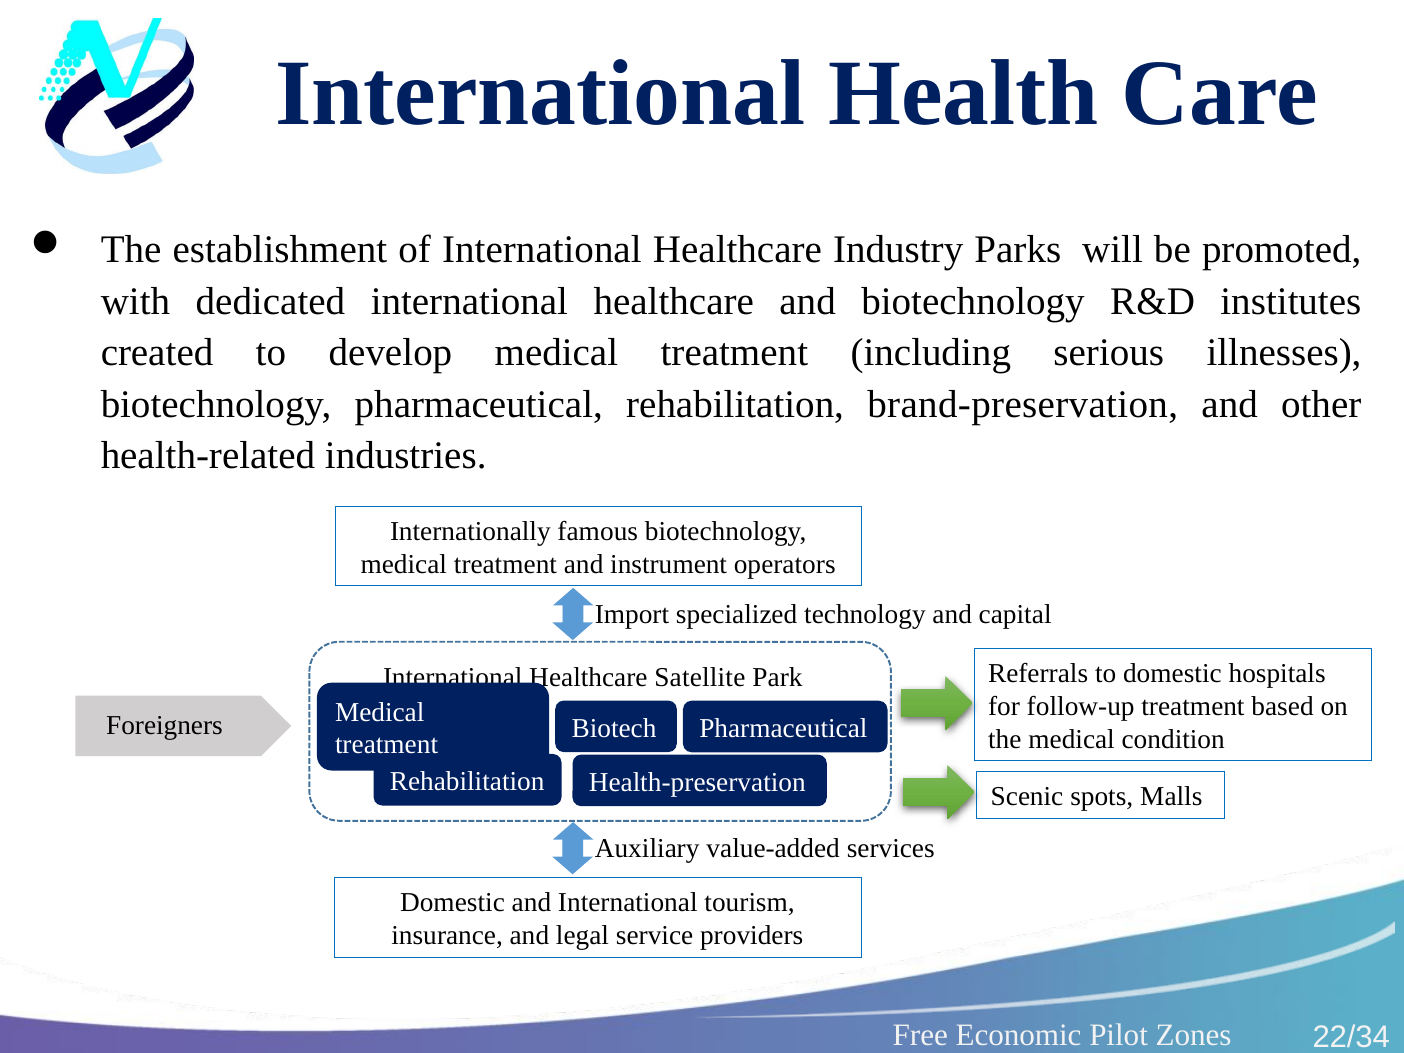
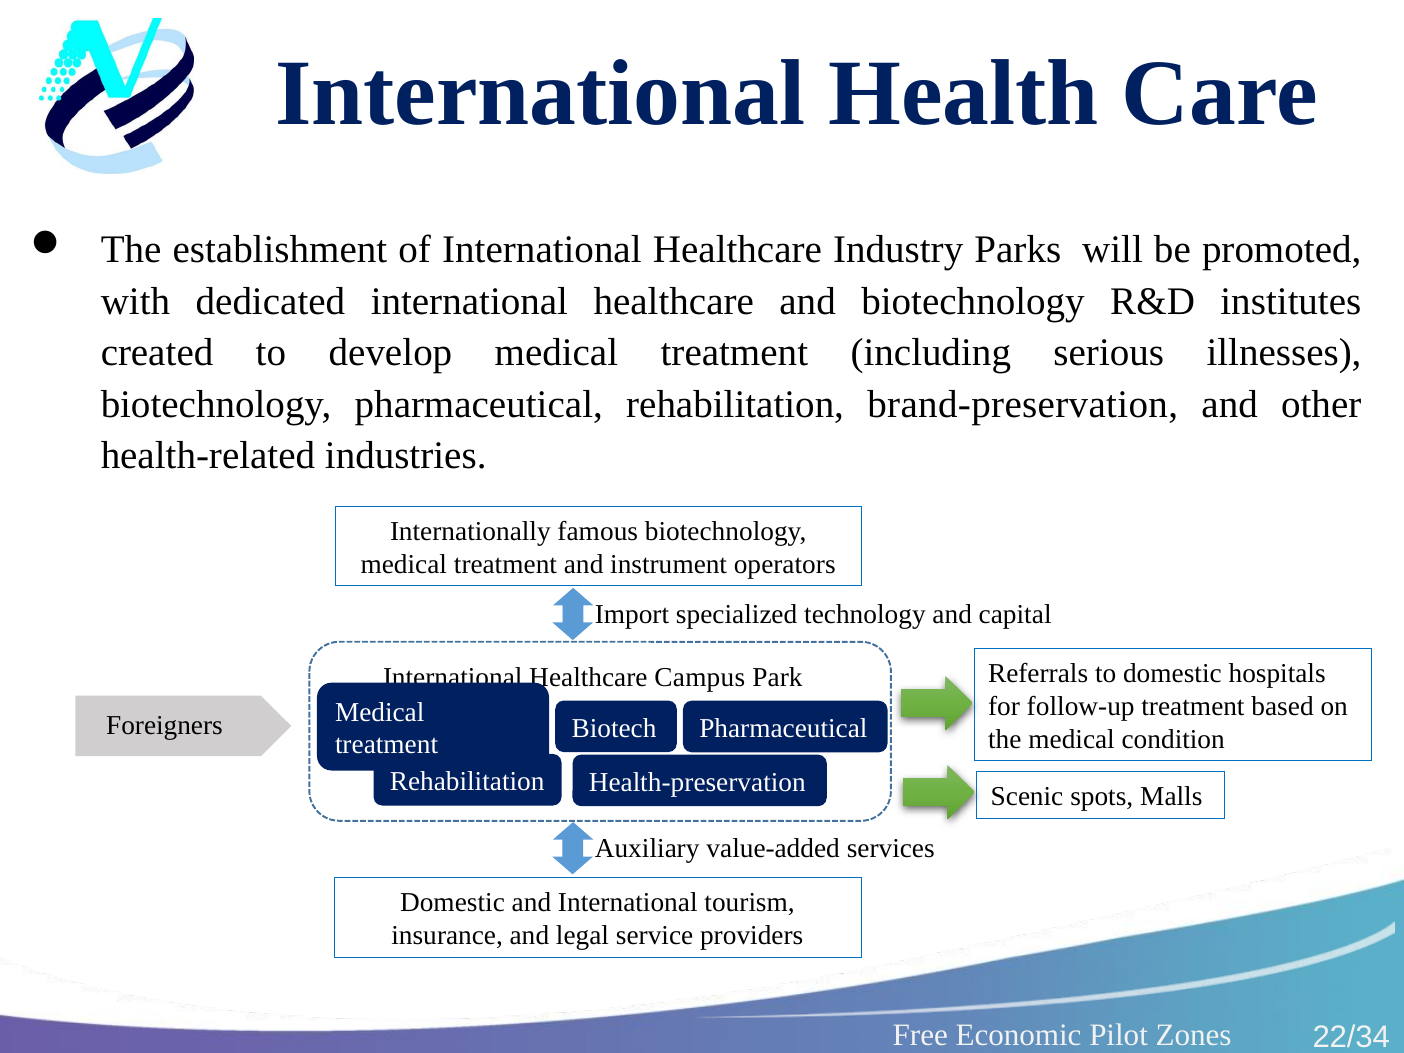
Satellite: Satellite -> Campus (700, 677)
